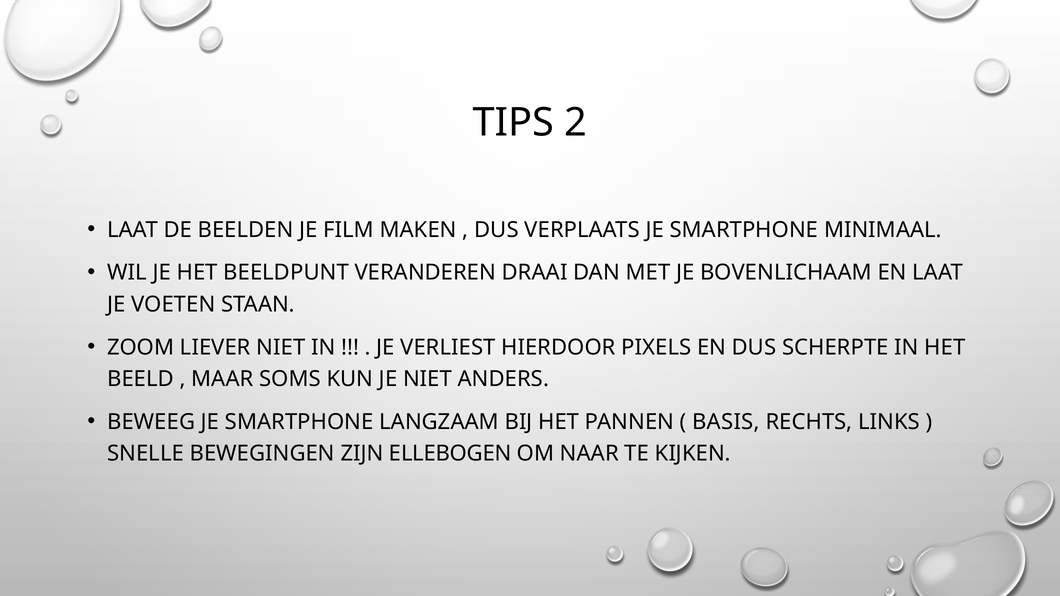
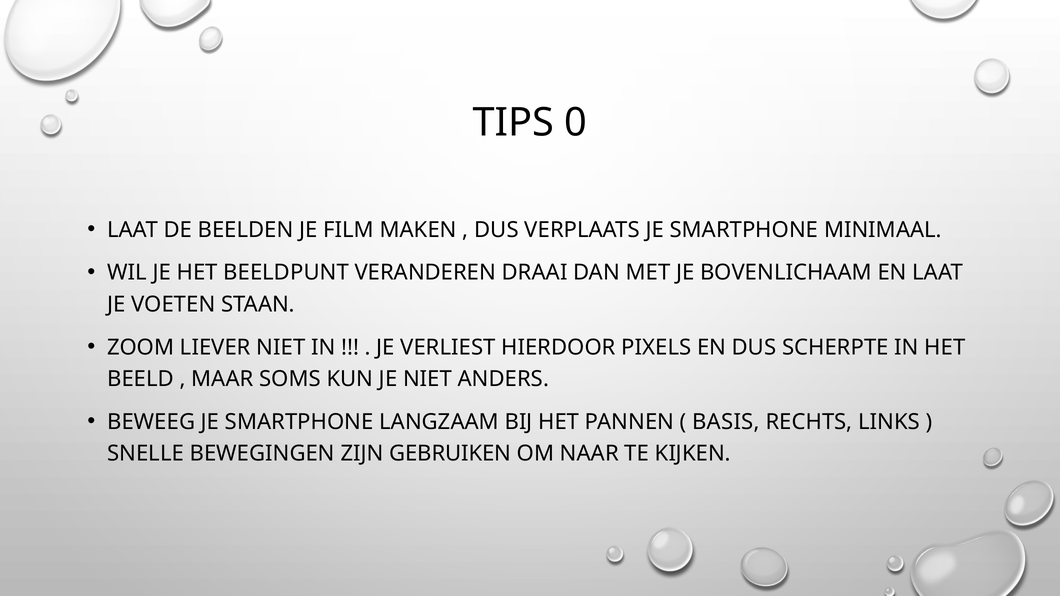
2: 2 -> 0 (576, 123)
ELLEBOGEN: ELLEBOGEN -> GEBRUIKEN (450, 454)
